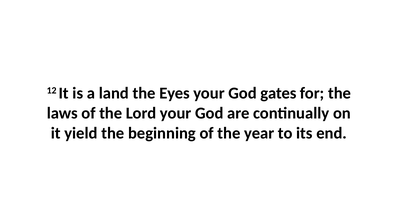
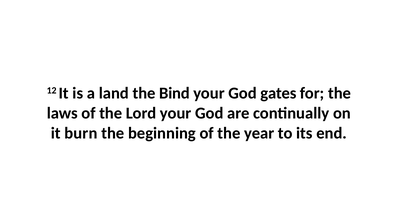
Eyes: Eyes -> Bind (175, 93)
yield: yield -> burn (81, 133)
